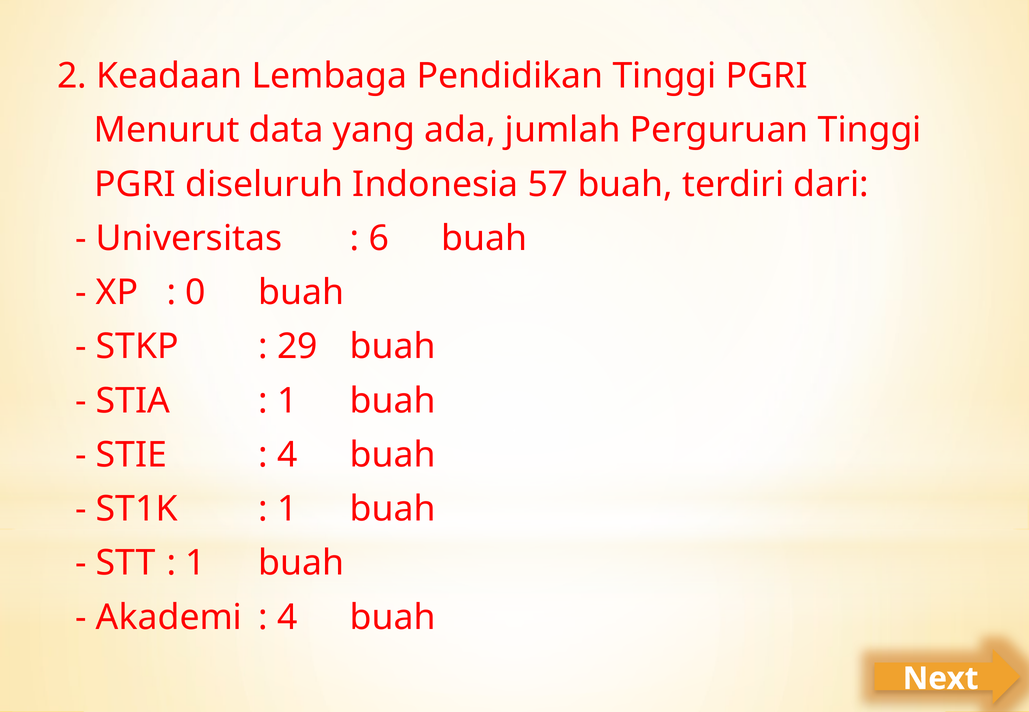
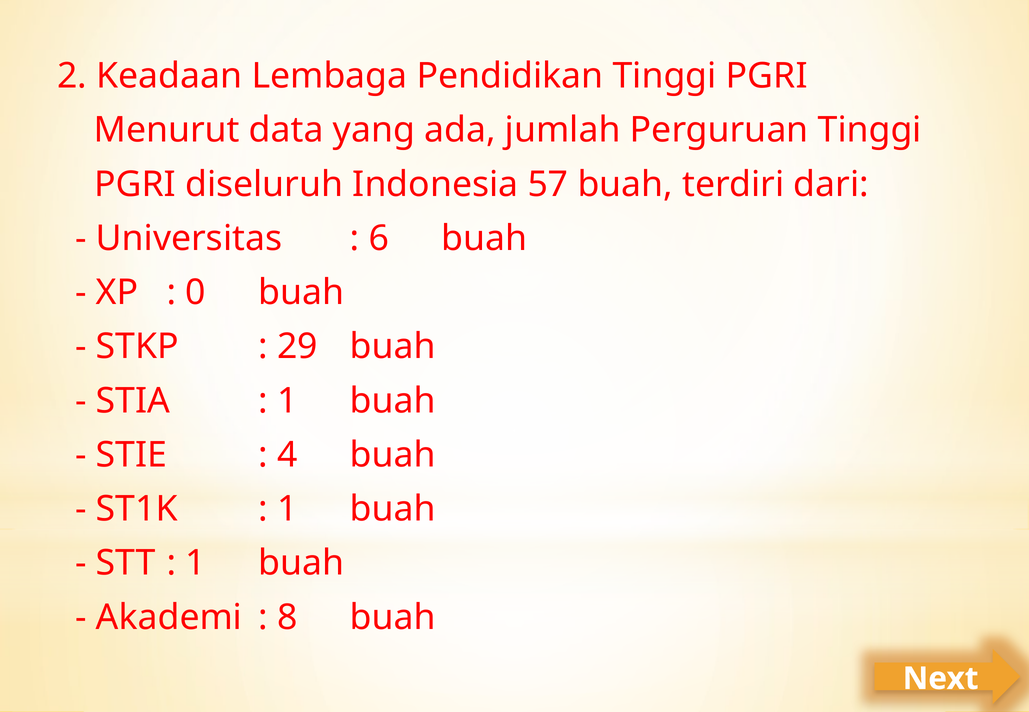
4: 4 -> 8 (287, 618)
